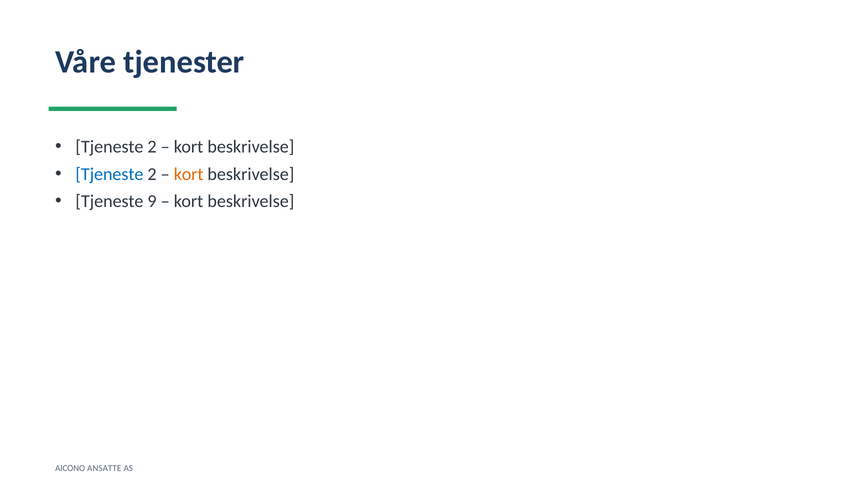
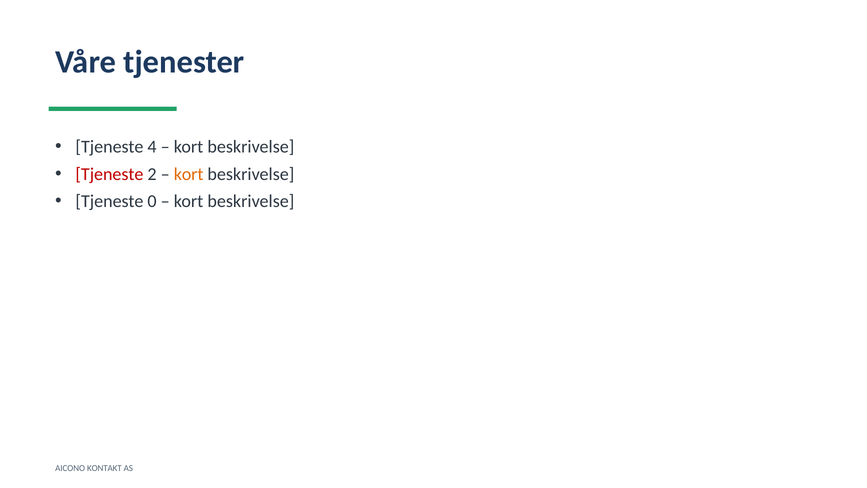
2: 2 -> 4 (152, 147)
Tjeneste colour: blue -> red (109, 174)
9: 9 -> 0 (152, 201)
ANSATTE: ANSATTE -> KONTAKT (104, 468)
